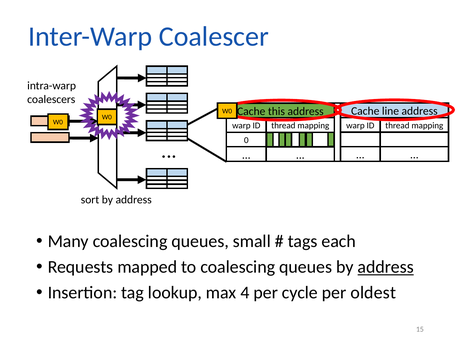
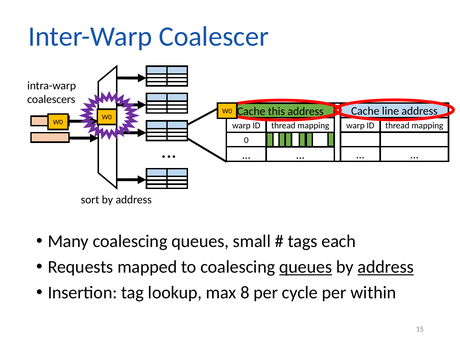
queues underline: none -> present (306, 267)
4: 4 -> 8 (245, 293)
oldest: oldest -> within (373, 293)
